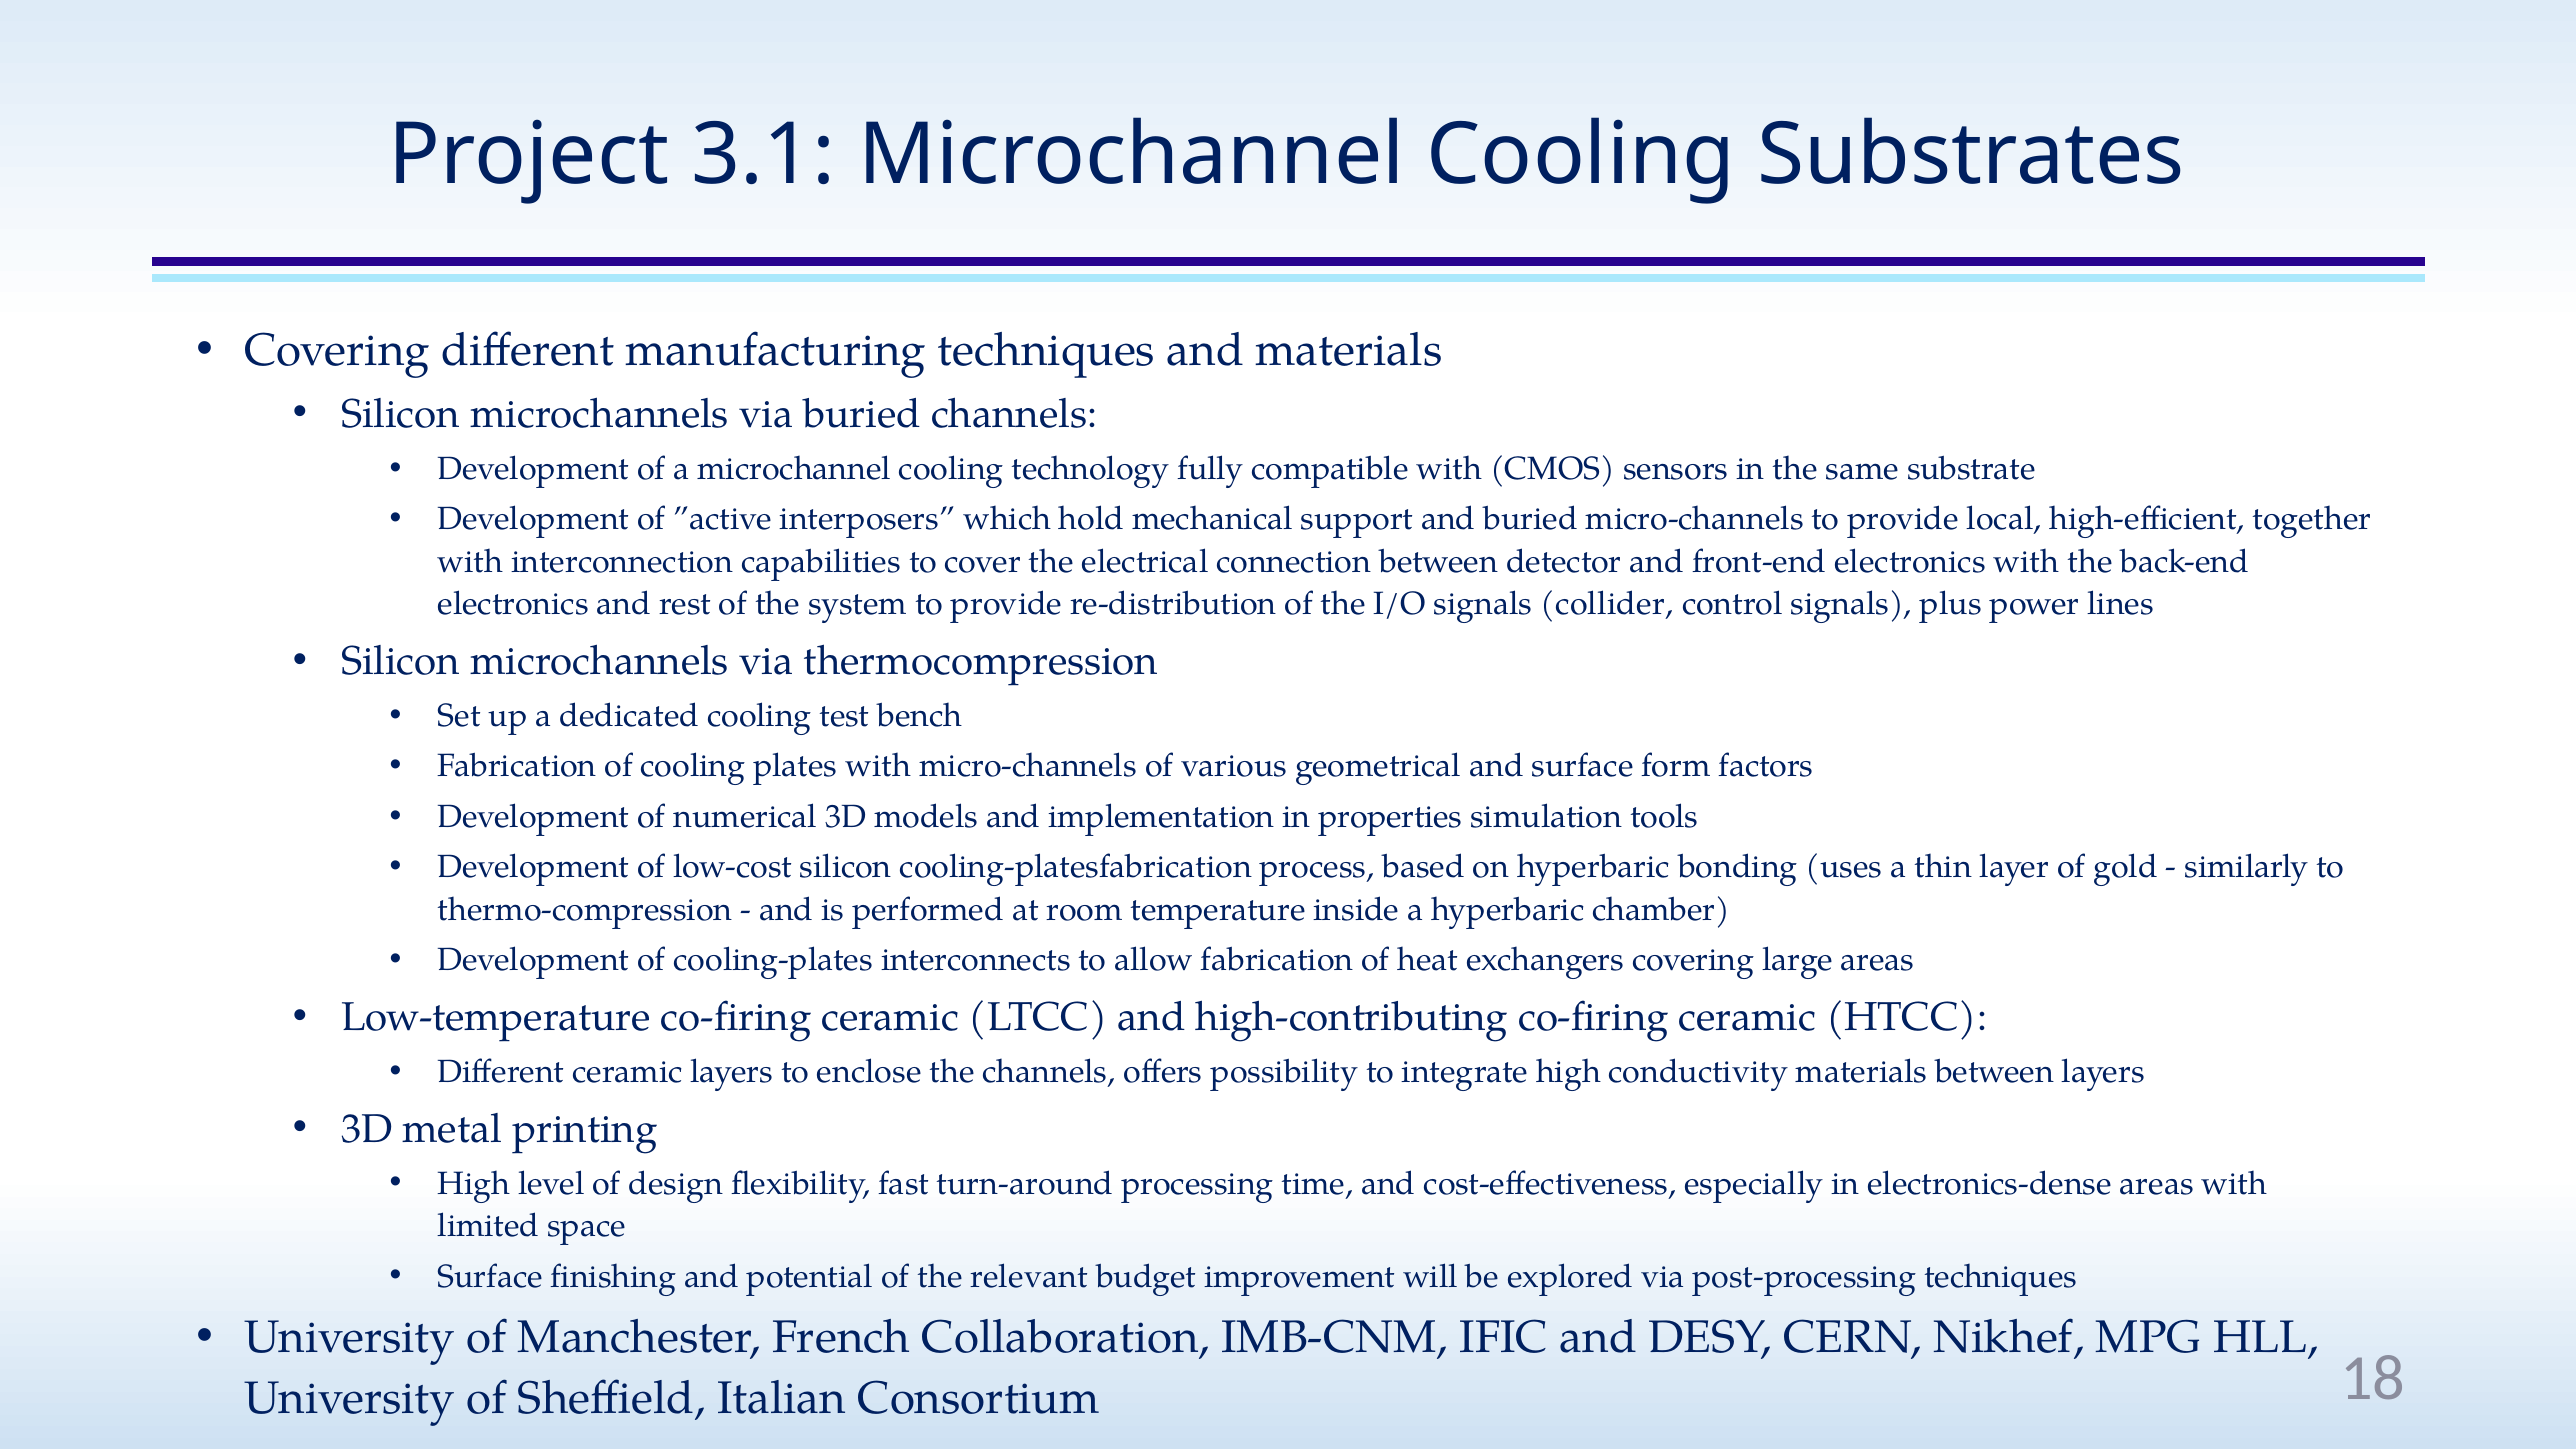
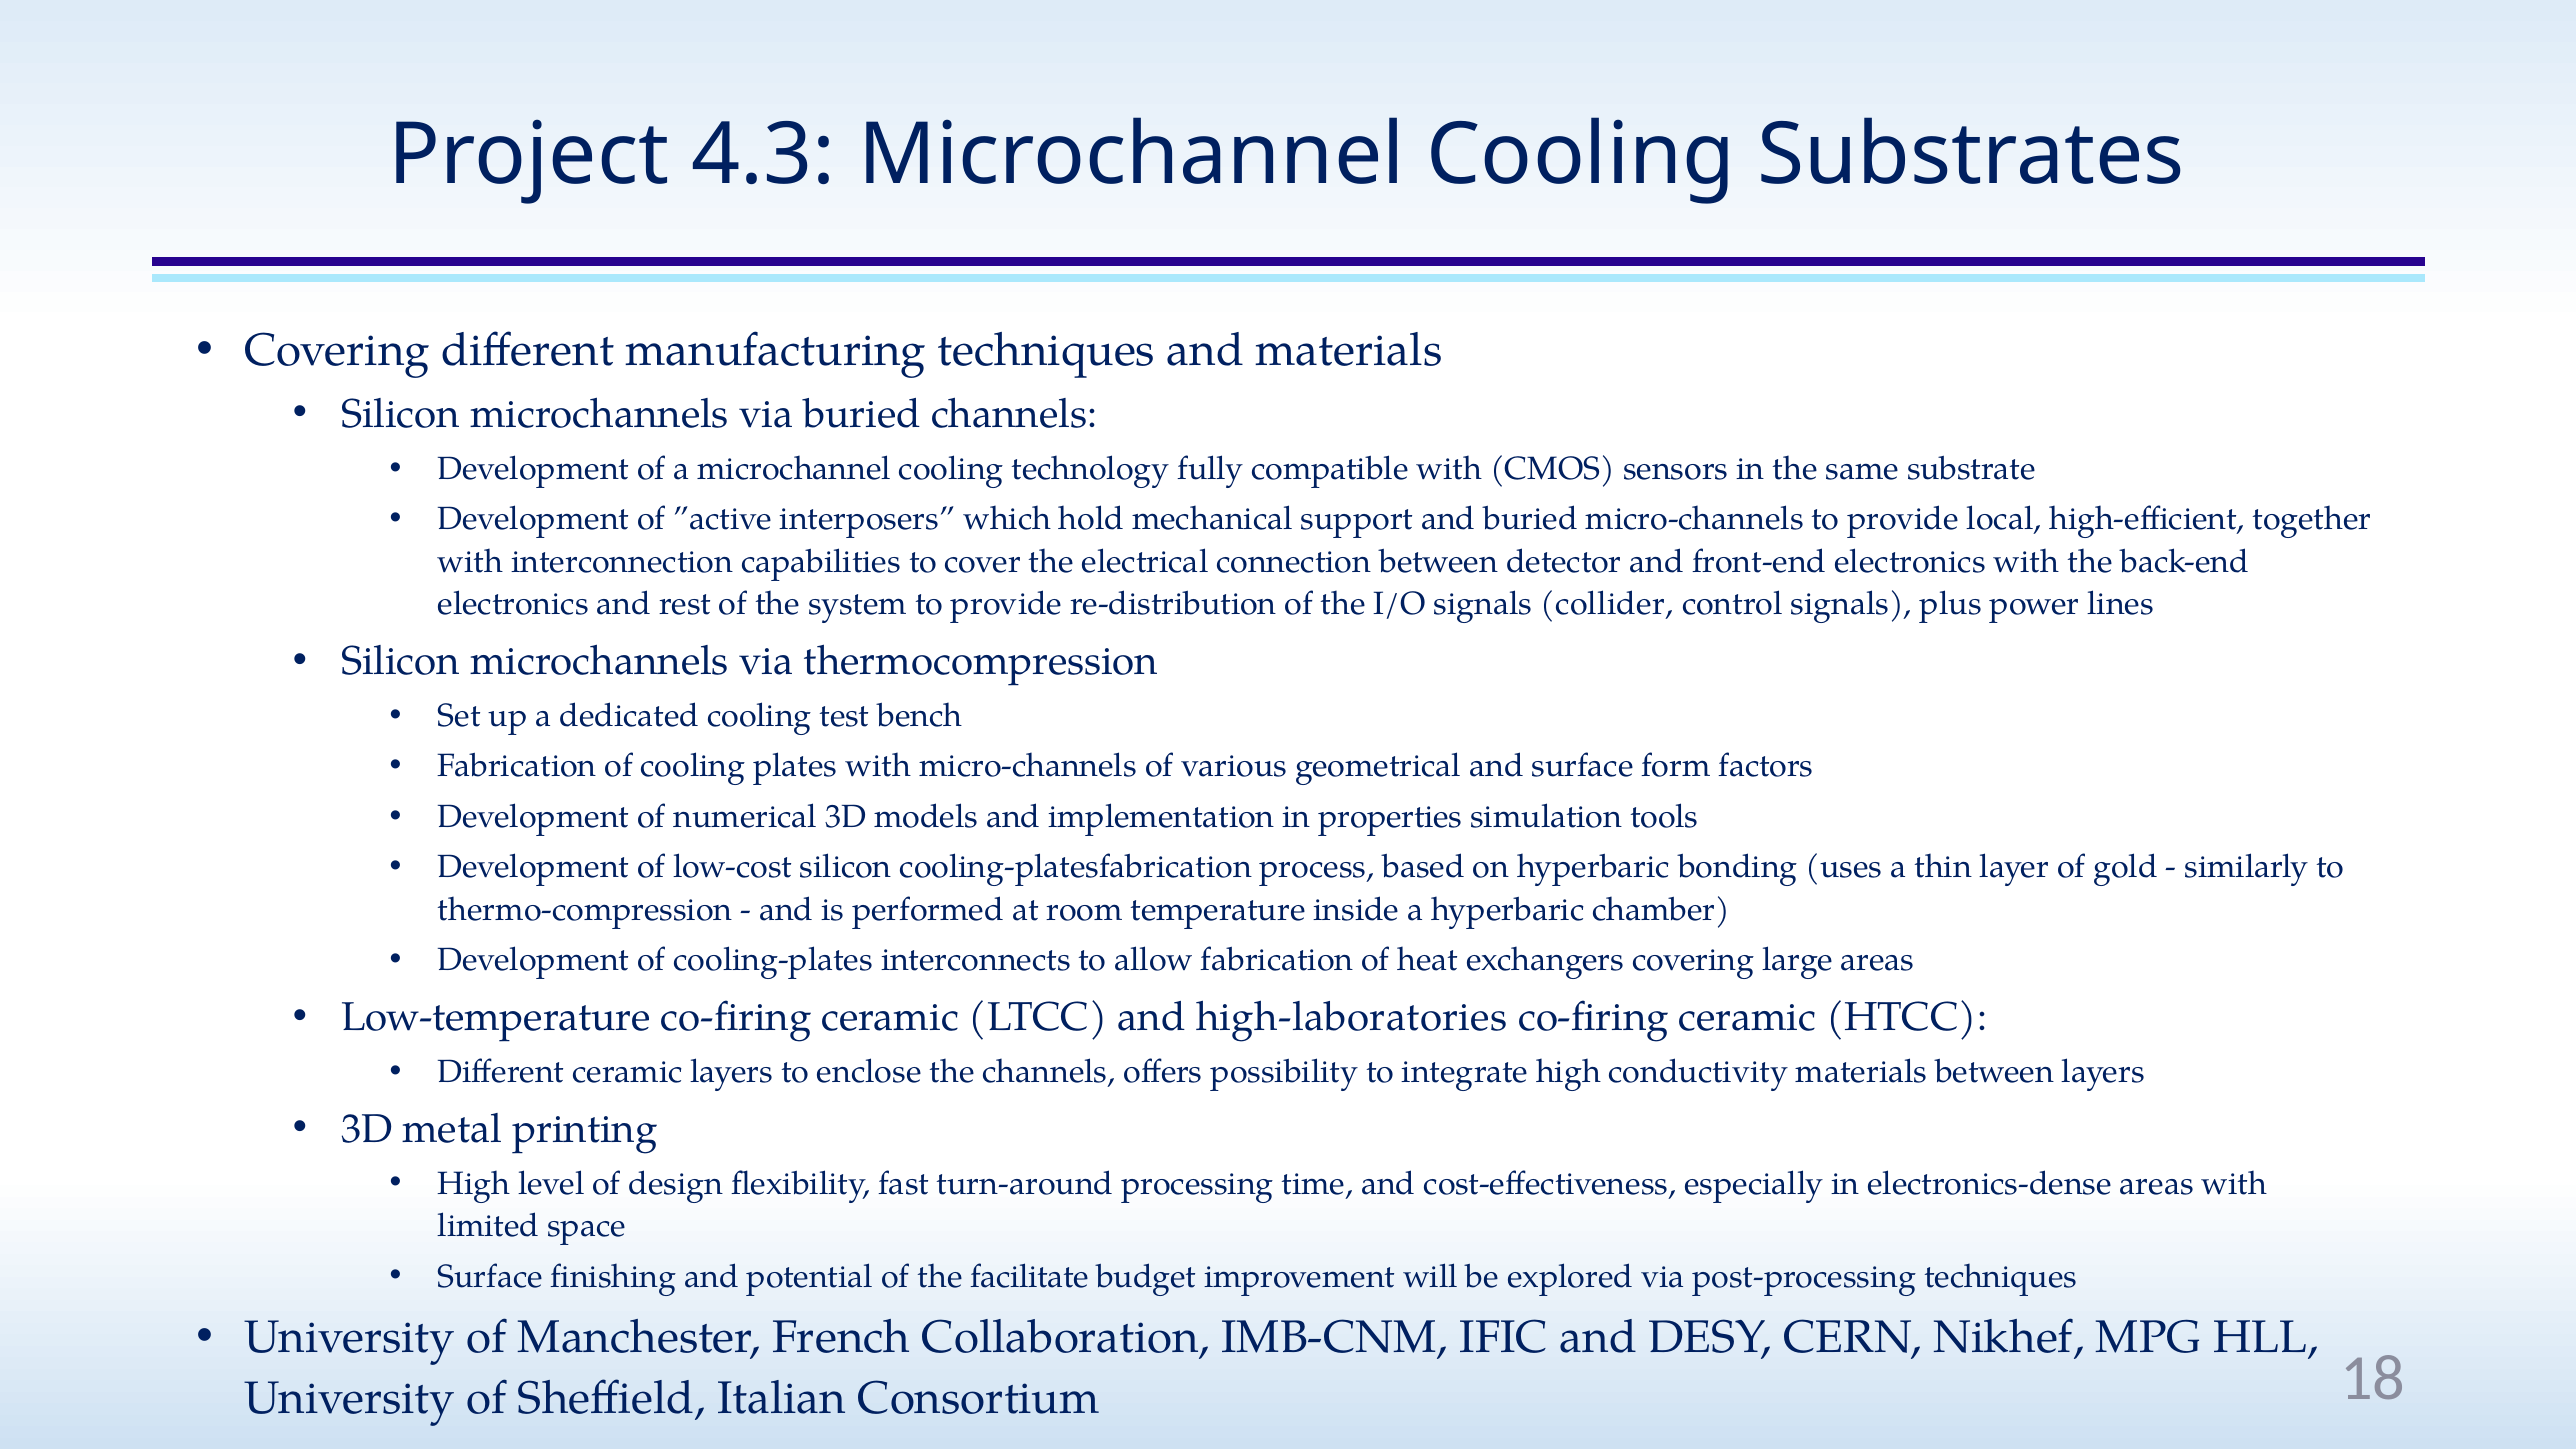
3.1: 3.1 -> 4.3 (764, 155)
high-contributing: high-contributing -> high-laboratories (1352, 1017)
relevant: relevant -> facilitate (1030, 1277)
